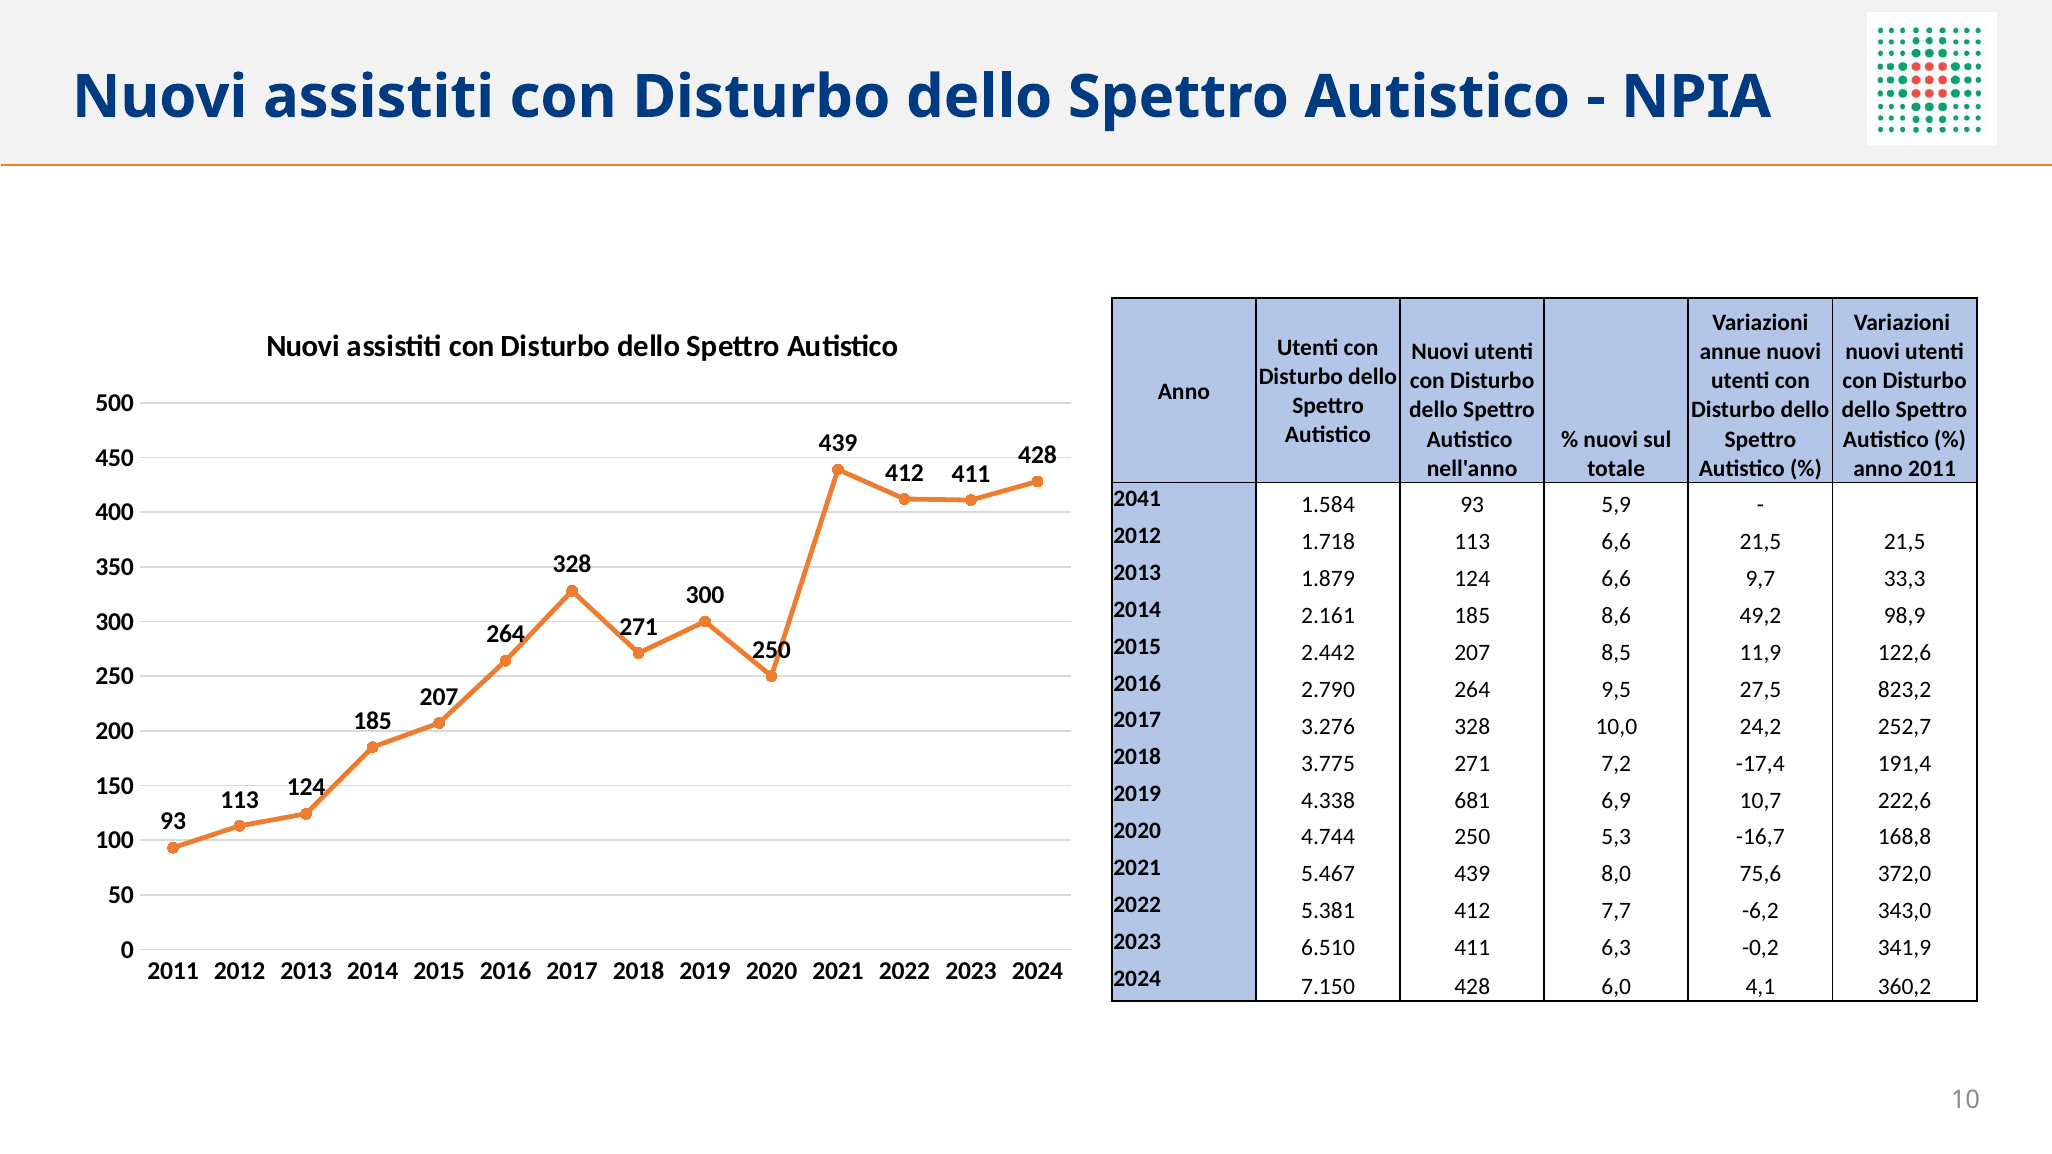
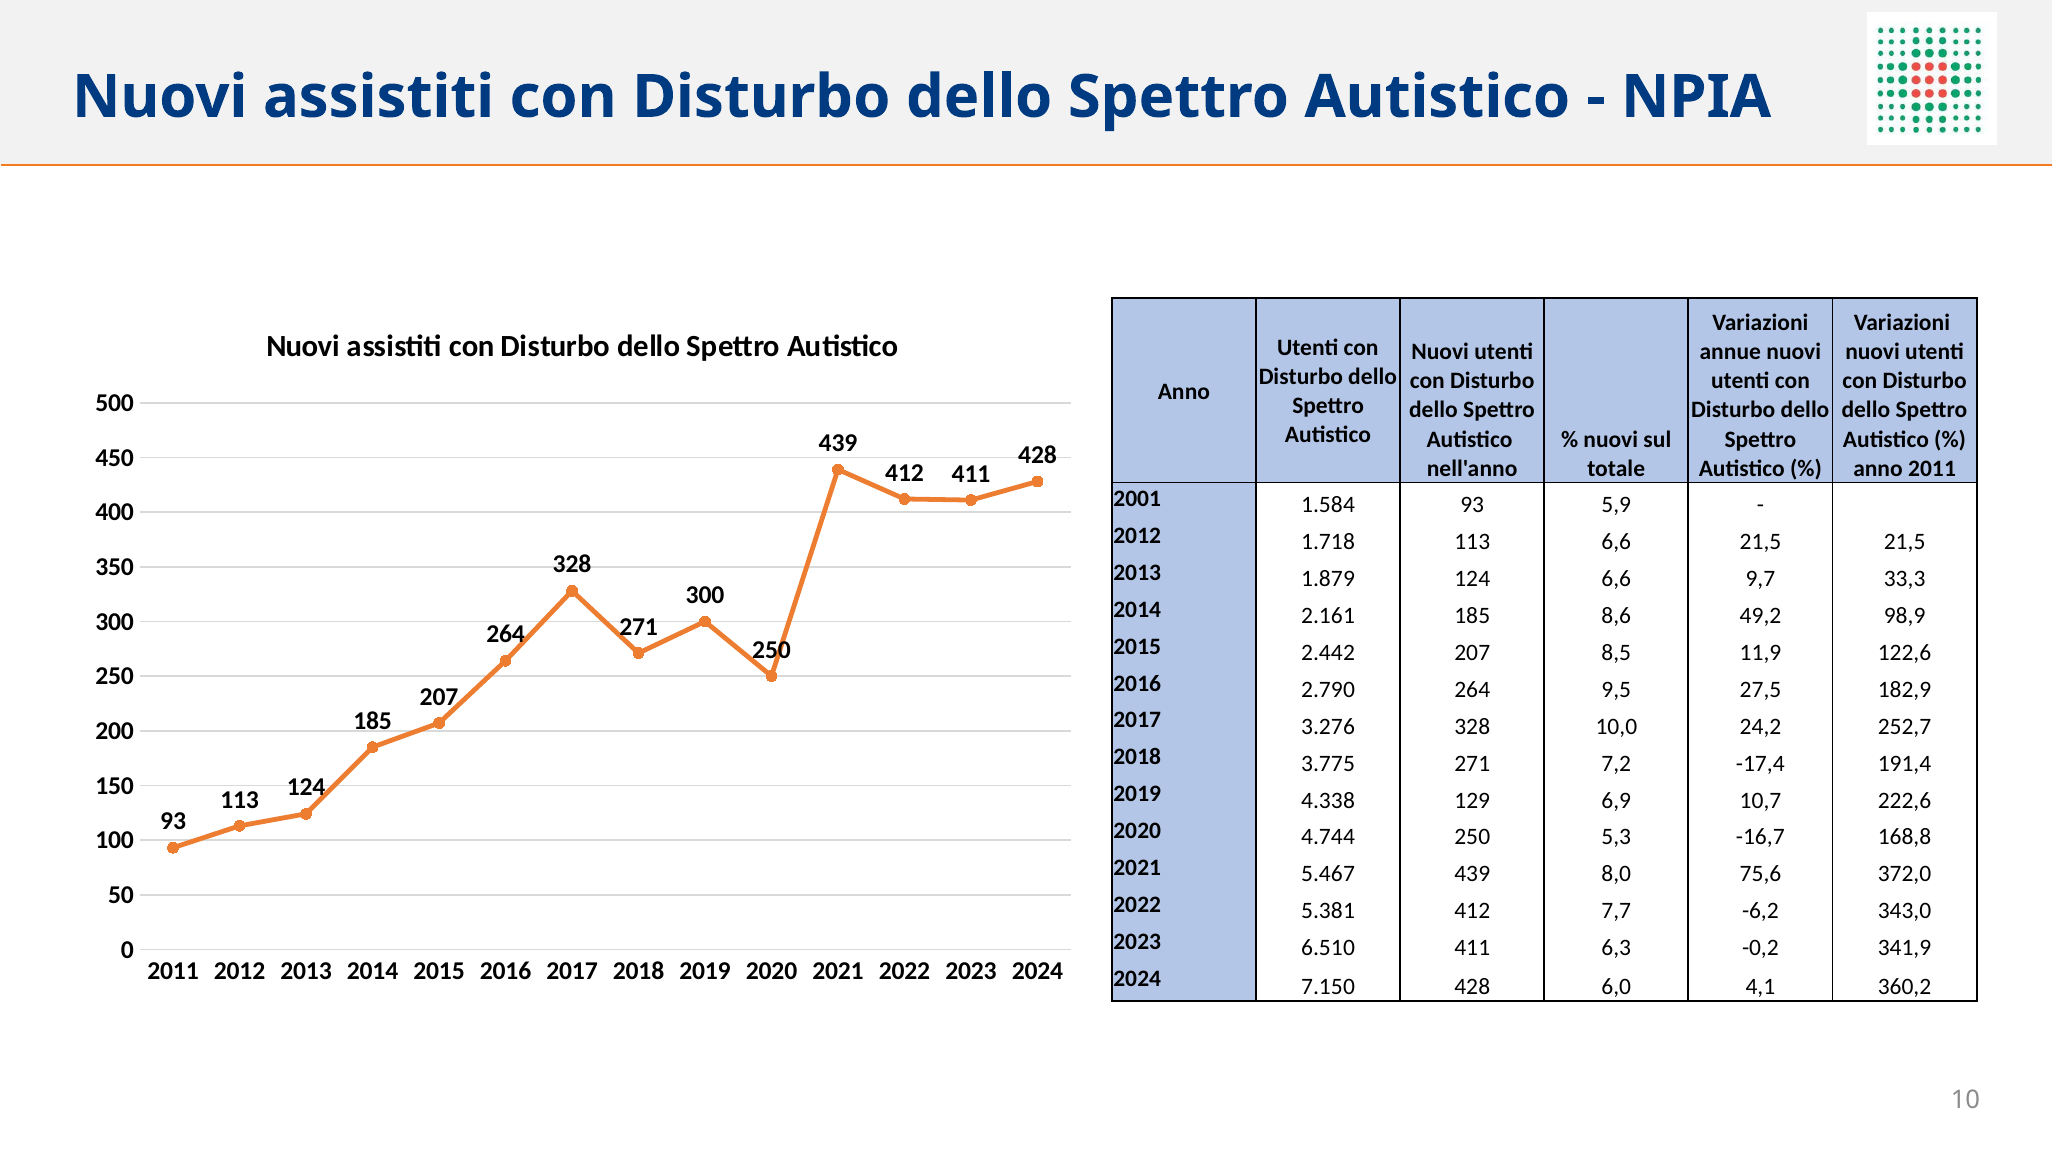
2041: 2041 -> 2001 (1137, 499)
823,2: 823,2 -> 182,9 (1905, 690)
681: 681 -> 129 (1472, 800)
